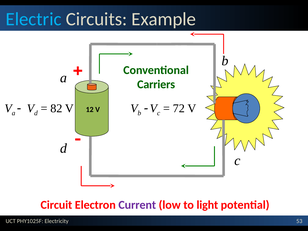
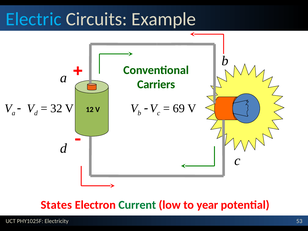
82: 82 -> 32 (56, 108)
72: 72 -> 69 (179, 108)
Circuit: Circuit -> States (56, 205)
Current colour: purple -> green (137, 205)
light: light -> year (207, 205)
